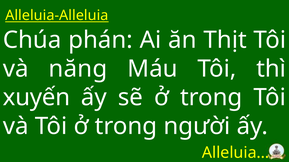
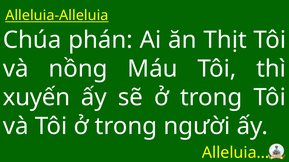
năng: năng -> nồng (78, 69)
